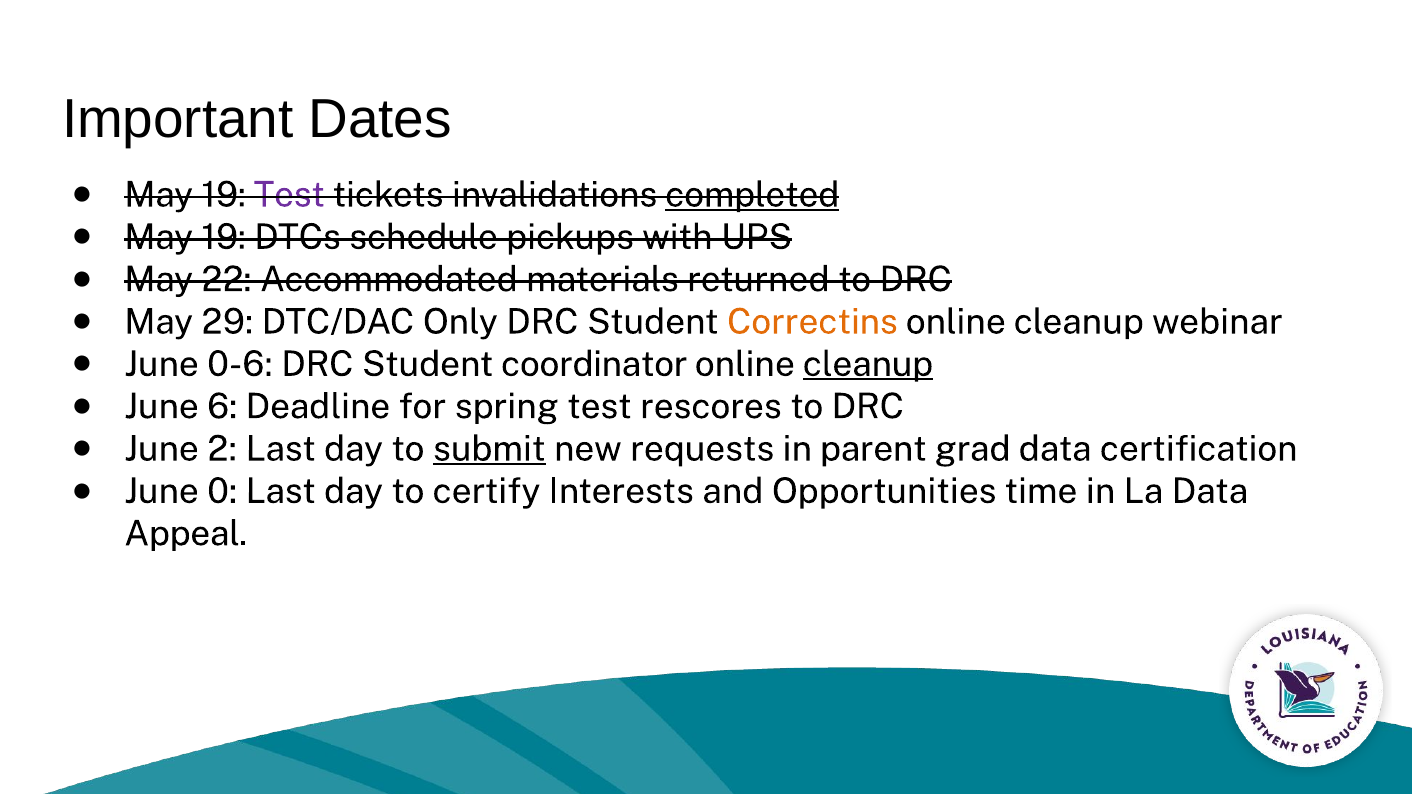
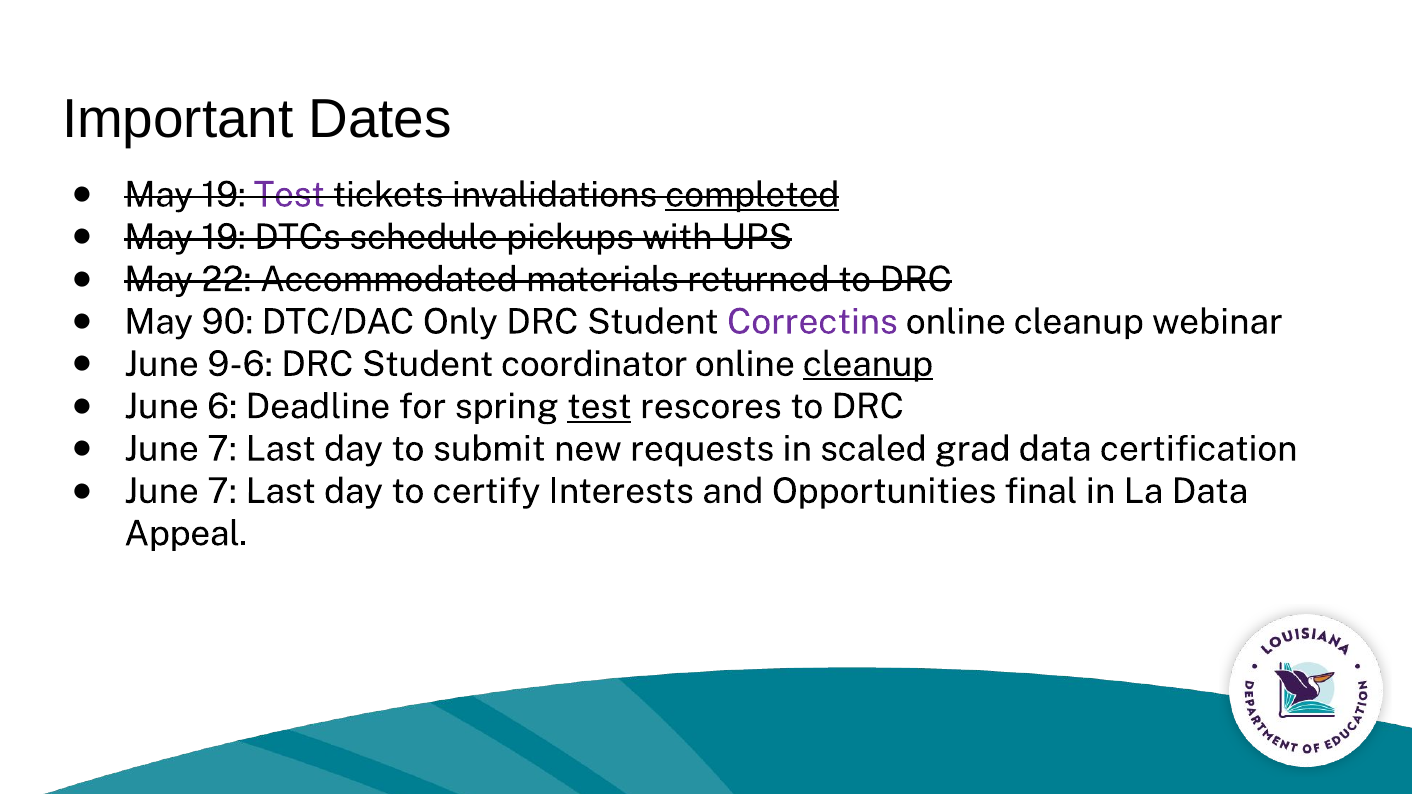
29: 29 -> 90 (227, 322)
Correctins colour: orange -> purple (812, 322)
0-6: 0-6 -> 9-6 (240, 364)
test underline: none -> present (599, 407)
2: 2 -> 7 (222, 449)
submit underline: present -> none (489, 449)
parent: parent -> scaled (873, 449)
0: 0 -> 7 (222, 491)
time: time -> final (1041, 491)
